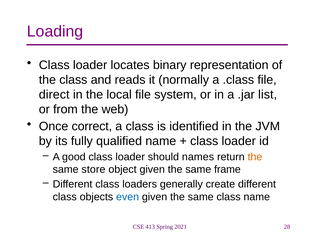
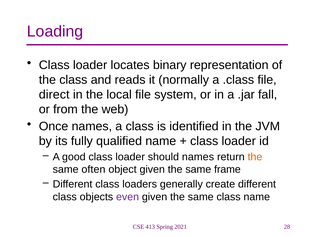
list: list -> fall (268, 95)
Once correct: correct -> names (92, 127)
store: store -> often (93, 170)
even colour: blue -> purple (128, 197)
